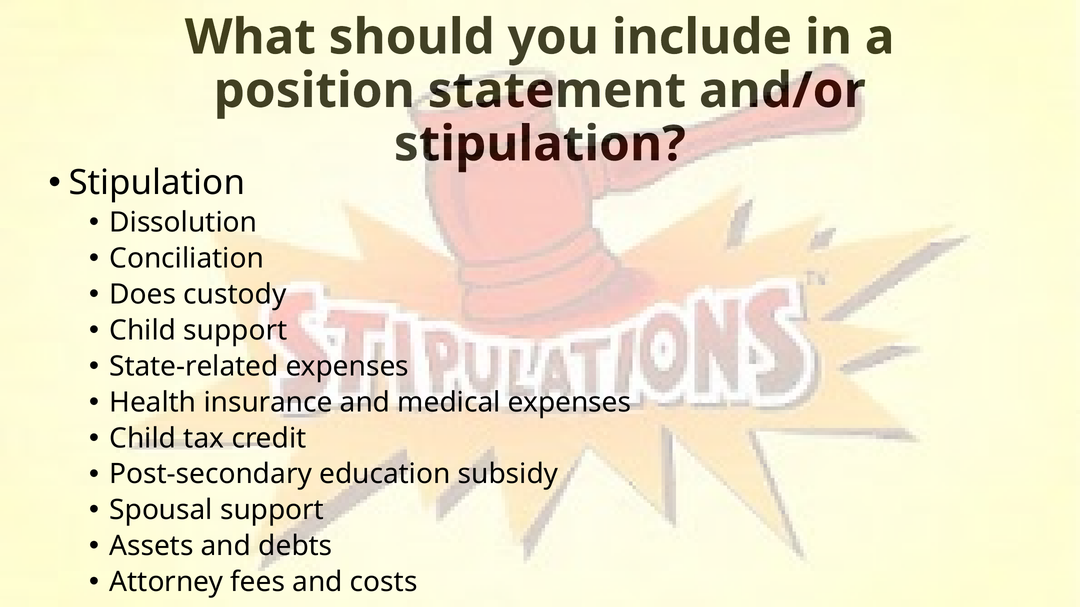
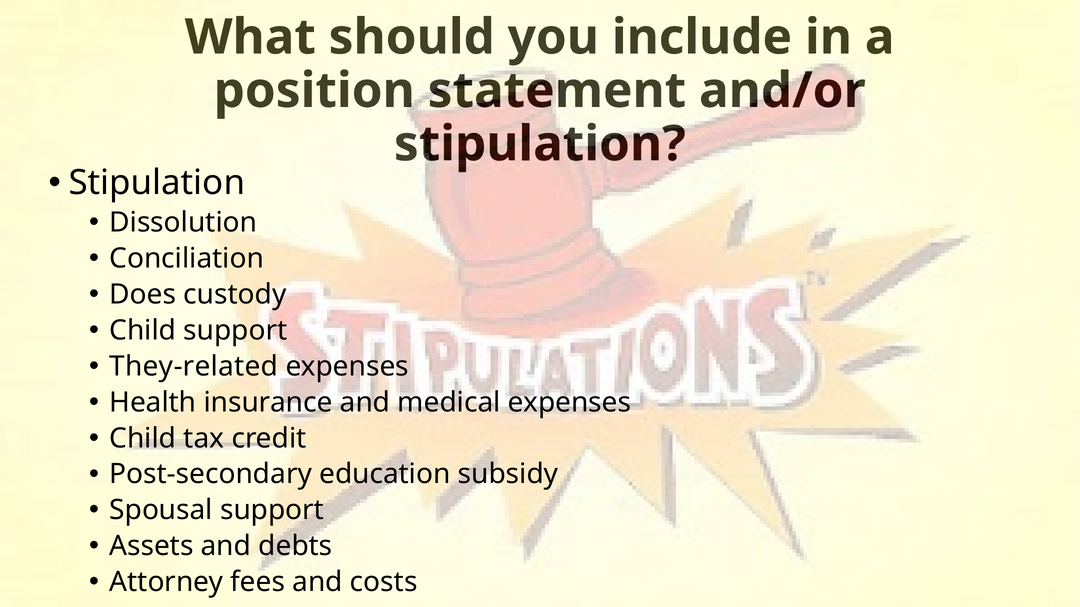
State-related: State-related -> They-related (194, 367)
